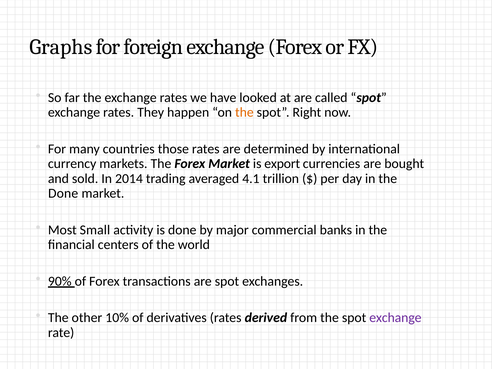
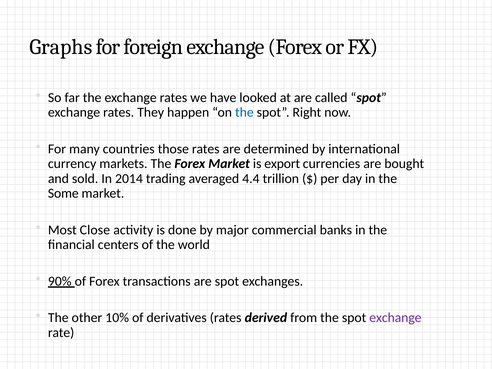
the colour: orange -> blue (244, 112)
4.1: 4.1 -> 4.4 (251, 179)
Done: Done -> Some (63, 193)
Small: Small -> Close (95, 230)
